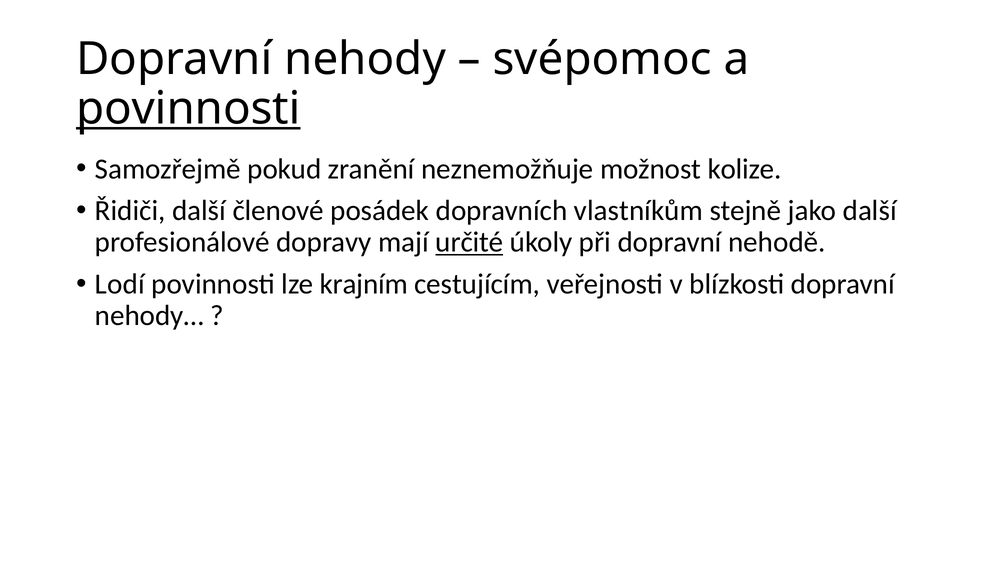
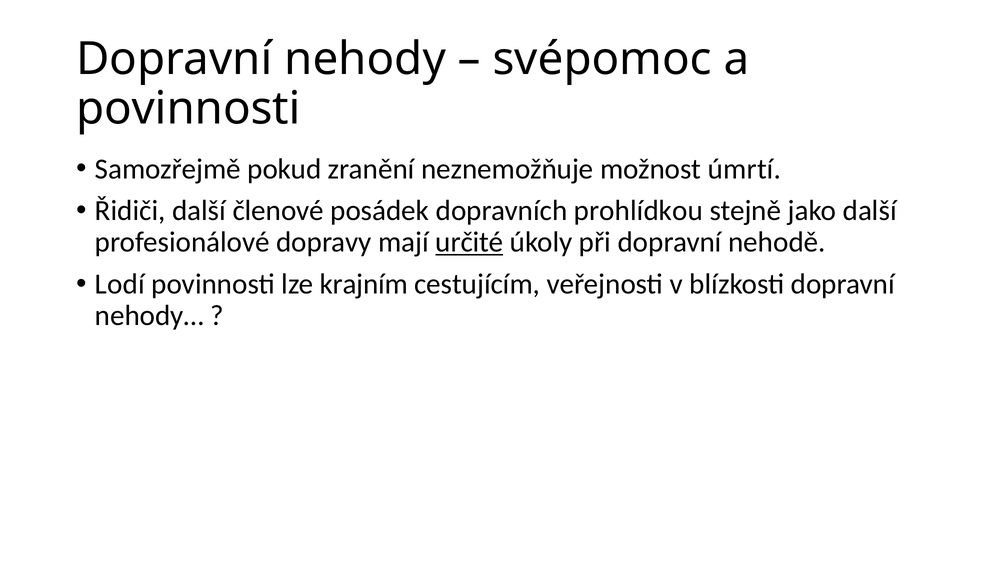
povinnosti underline: present -> none (188, 109)
kolize: kolize -> úmrtí (744, 169)
vlastníkům: vlastníkům -> prohlídkou (638, 211)
